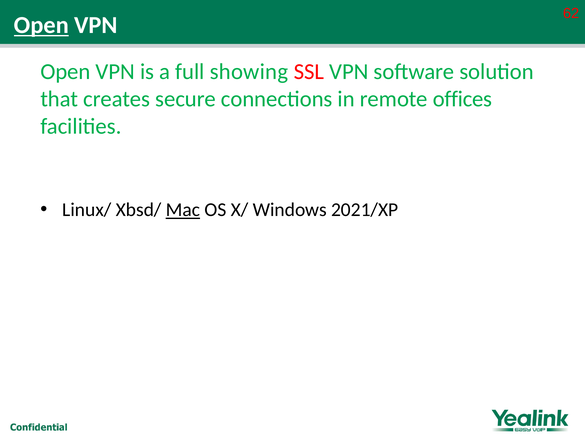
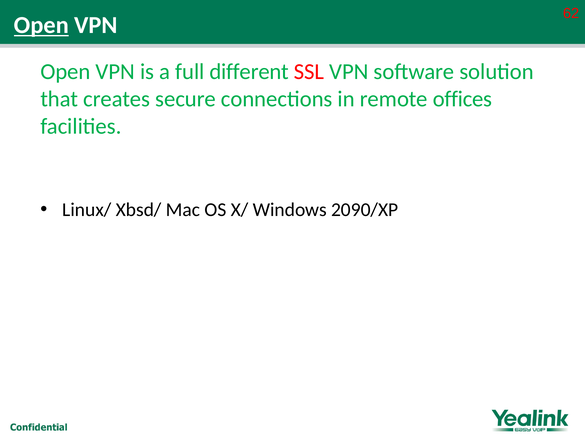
showing: showing -> different (249, 72)
Mac underline: present -> none (183, 210)
2021/XP: 2021/XP -> 2090/XP (365, 210)
